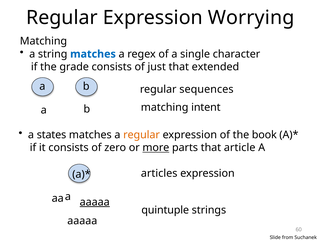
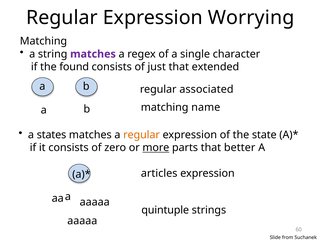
matches colour: blue -> purple (93, 54)
grade: grade -> found (74, 67)
sequences: sequences -> associated (206, 89)
intent: intent -> name (206, 107)
book: book -> state (264, 135)
article: article -> better (240, 147)
aaaaa underline: present -> none (95, 202)
